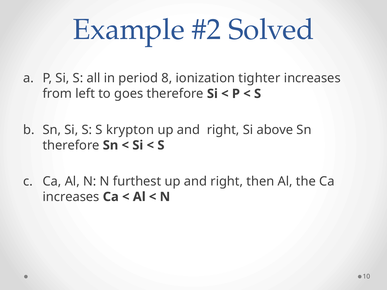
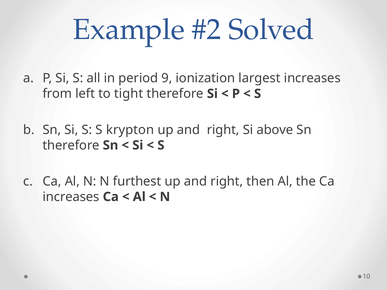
8: 8 -> 9 (167, 78)
tighter: tighter -> largest (260, 78)
goes: goes -> tight (129, 94)
